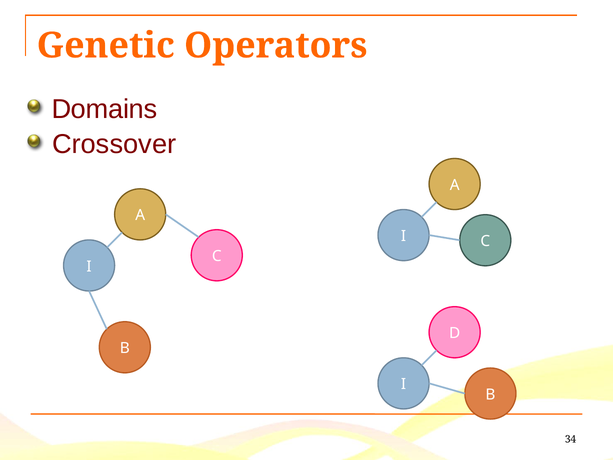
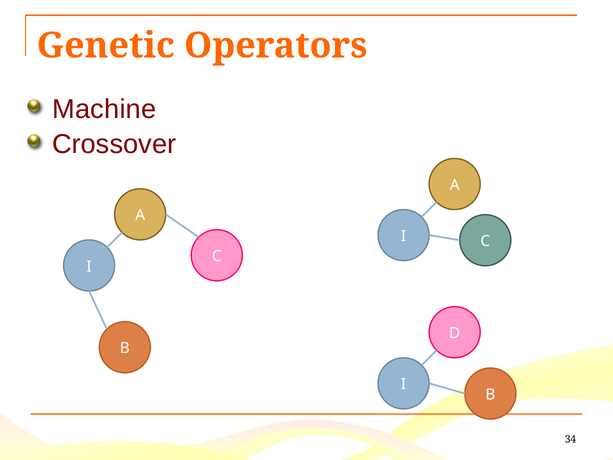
Domains: Domains -> Machine (104, 109)
